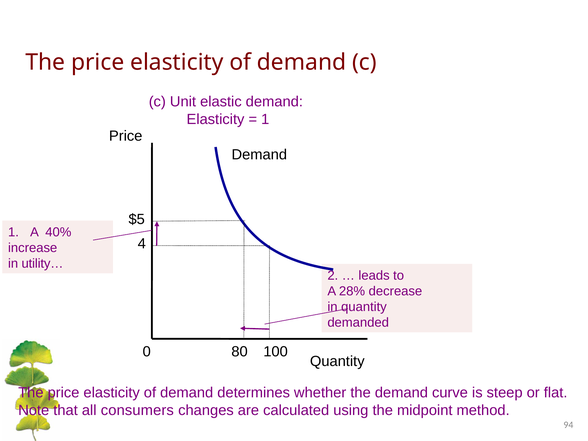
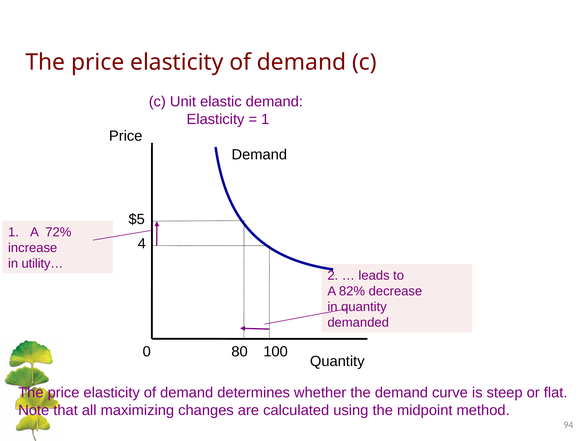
40%: 40% -> 72% (58, 232)
28%: 28% -> 82% (352, 291)
consumers: consumers -> maximizing (137, 410)
